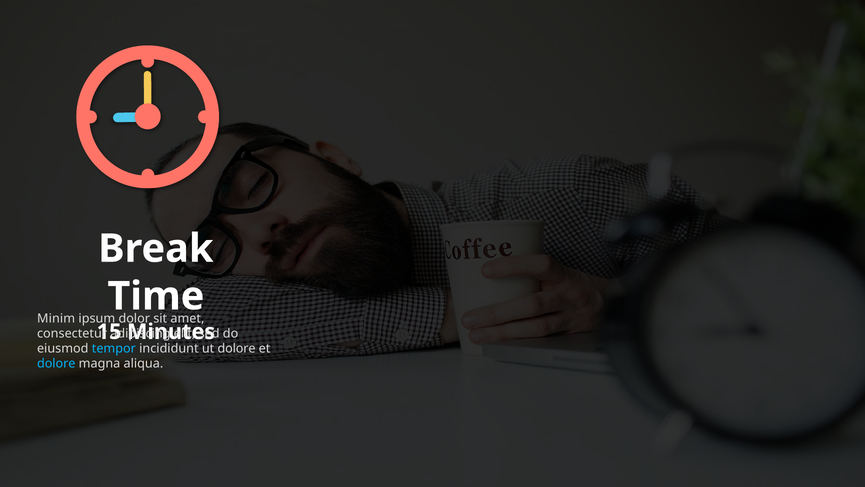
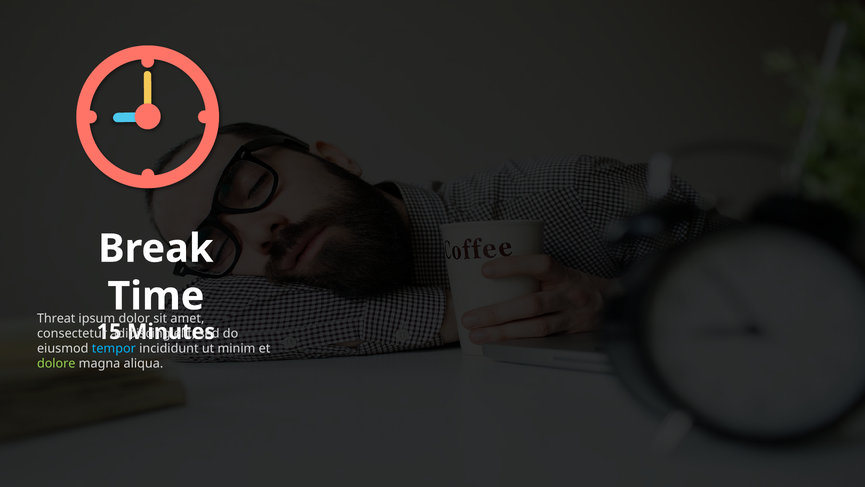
Minim: Minim -> Threat (56, 318)
dolore: dolore -> minim (236, 348)
dolore colour: light blue -> light green (56, 364)
